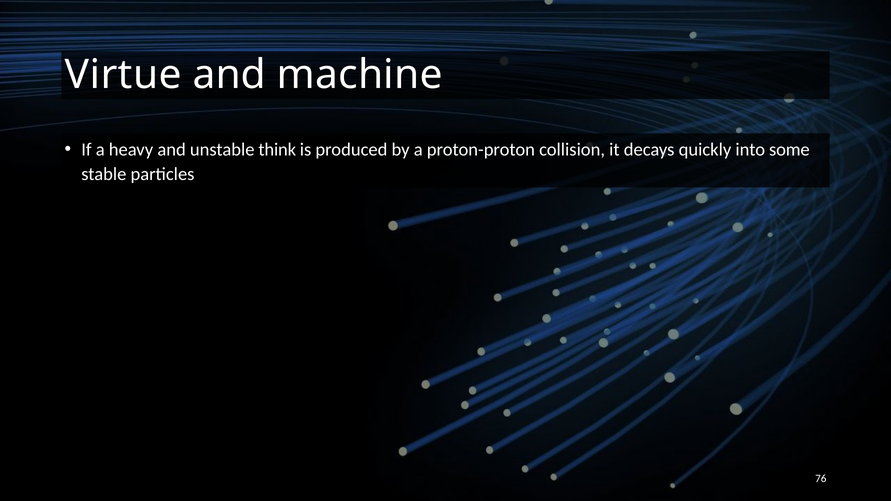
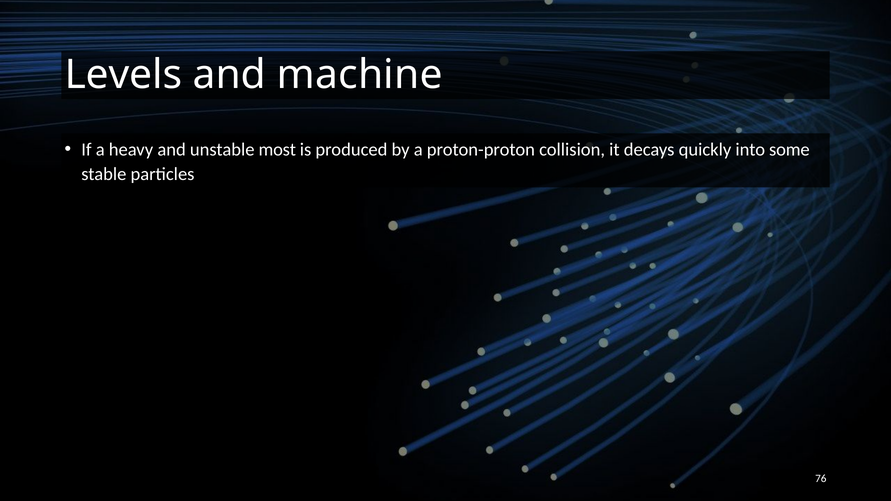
Virtue: Virtue -> Levels (123, 75)
think: think -> most (277, 150)
